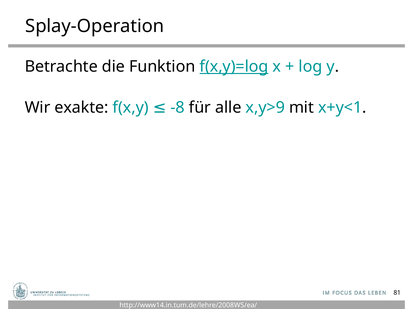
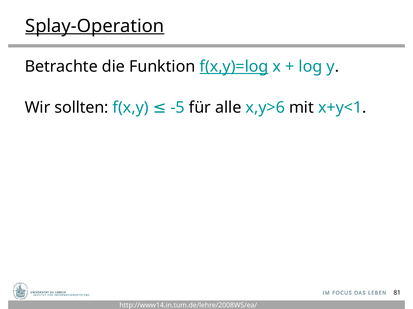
Splay-Operation underline: none -> present (95, 26)
x,y>9: x,y>9 -> x,y>6 (265, 108)
exakte: exakte -> sollten (82, 108)
-8: -8 -> -5 (178, 108)
